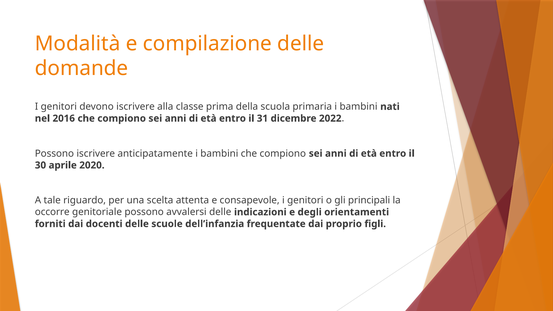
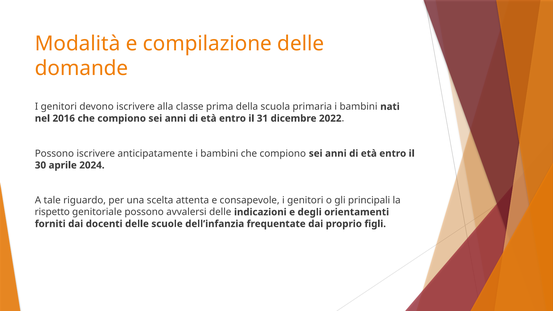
2020: 2020 -> 2024 (92, 165)
occorre: occorre -> rispetto (52, 212)
